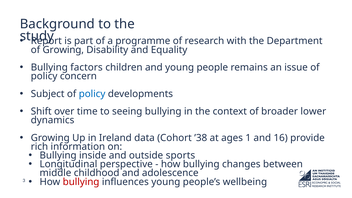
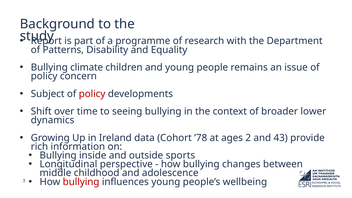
of Growing: Growing -> Patterns (63, 50)
factors: factors -> climate (87, 67)
policy colour: blue -> red (92, 94)
’38: ’38 -> ’78 (201, 138)
1: 1 -> 2 (248, 138)
16: 16 -> 43 (281, 138)
